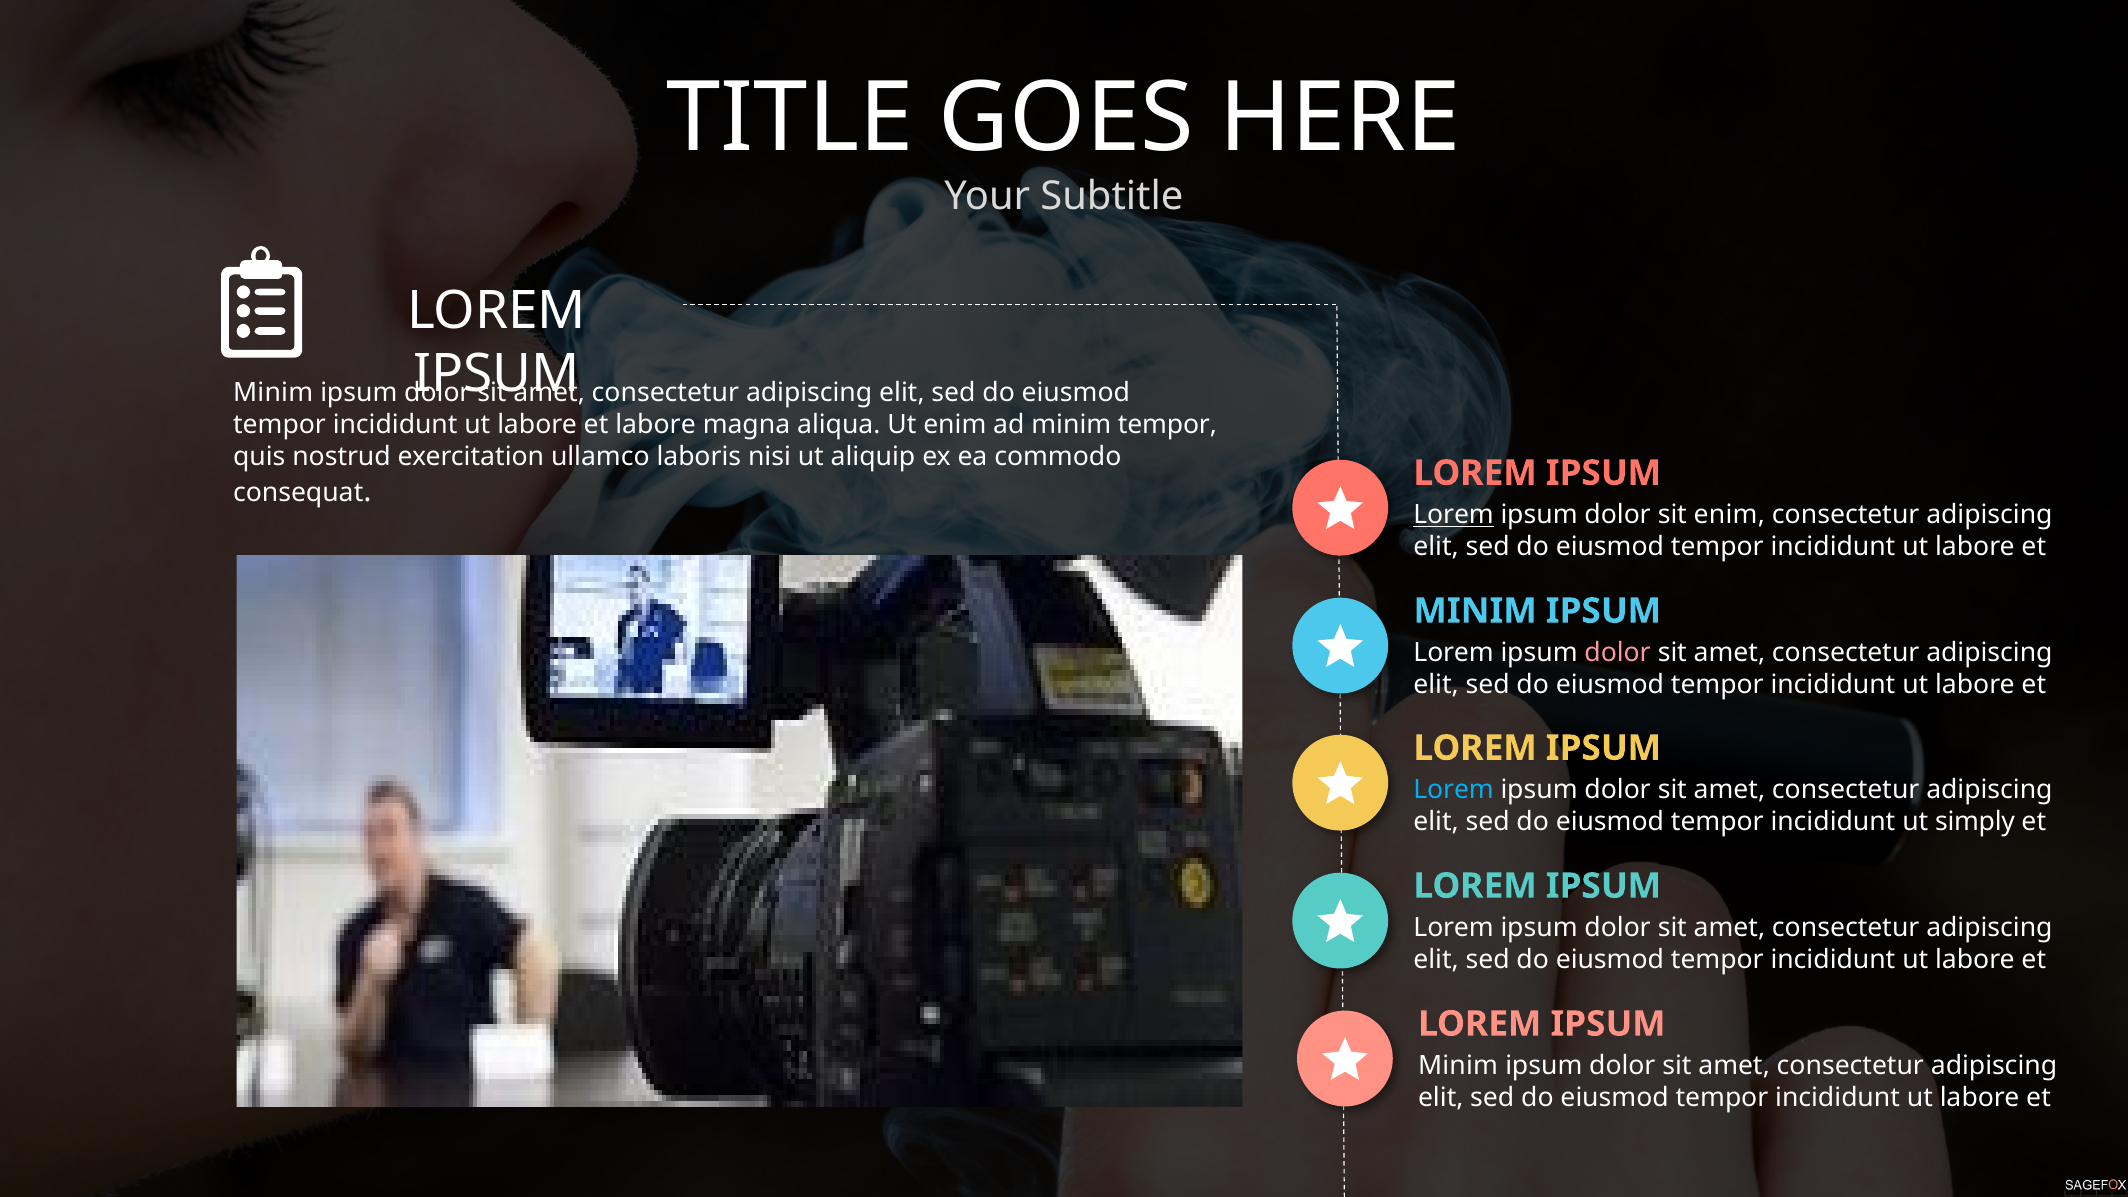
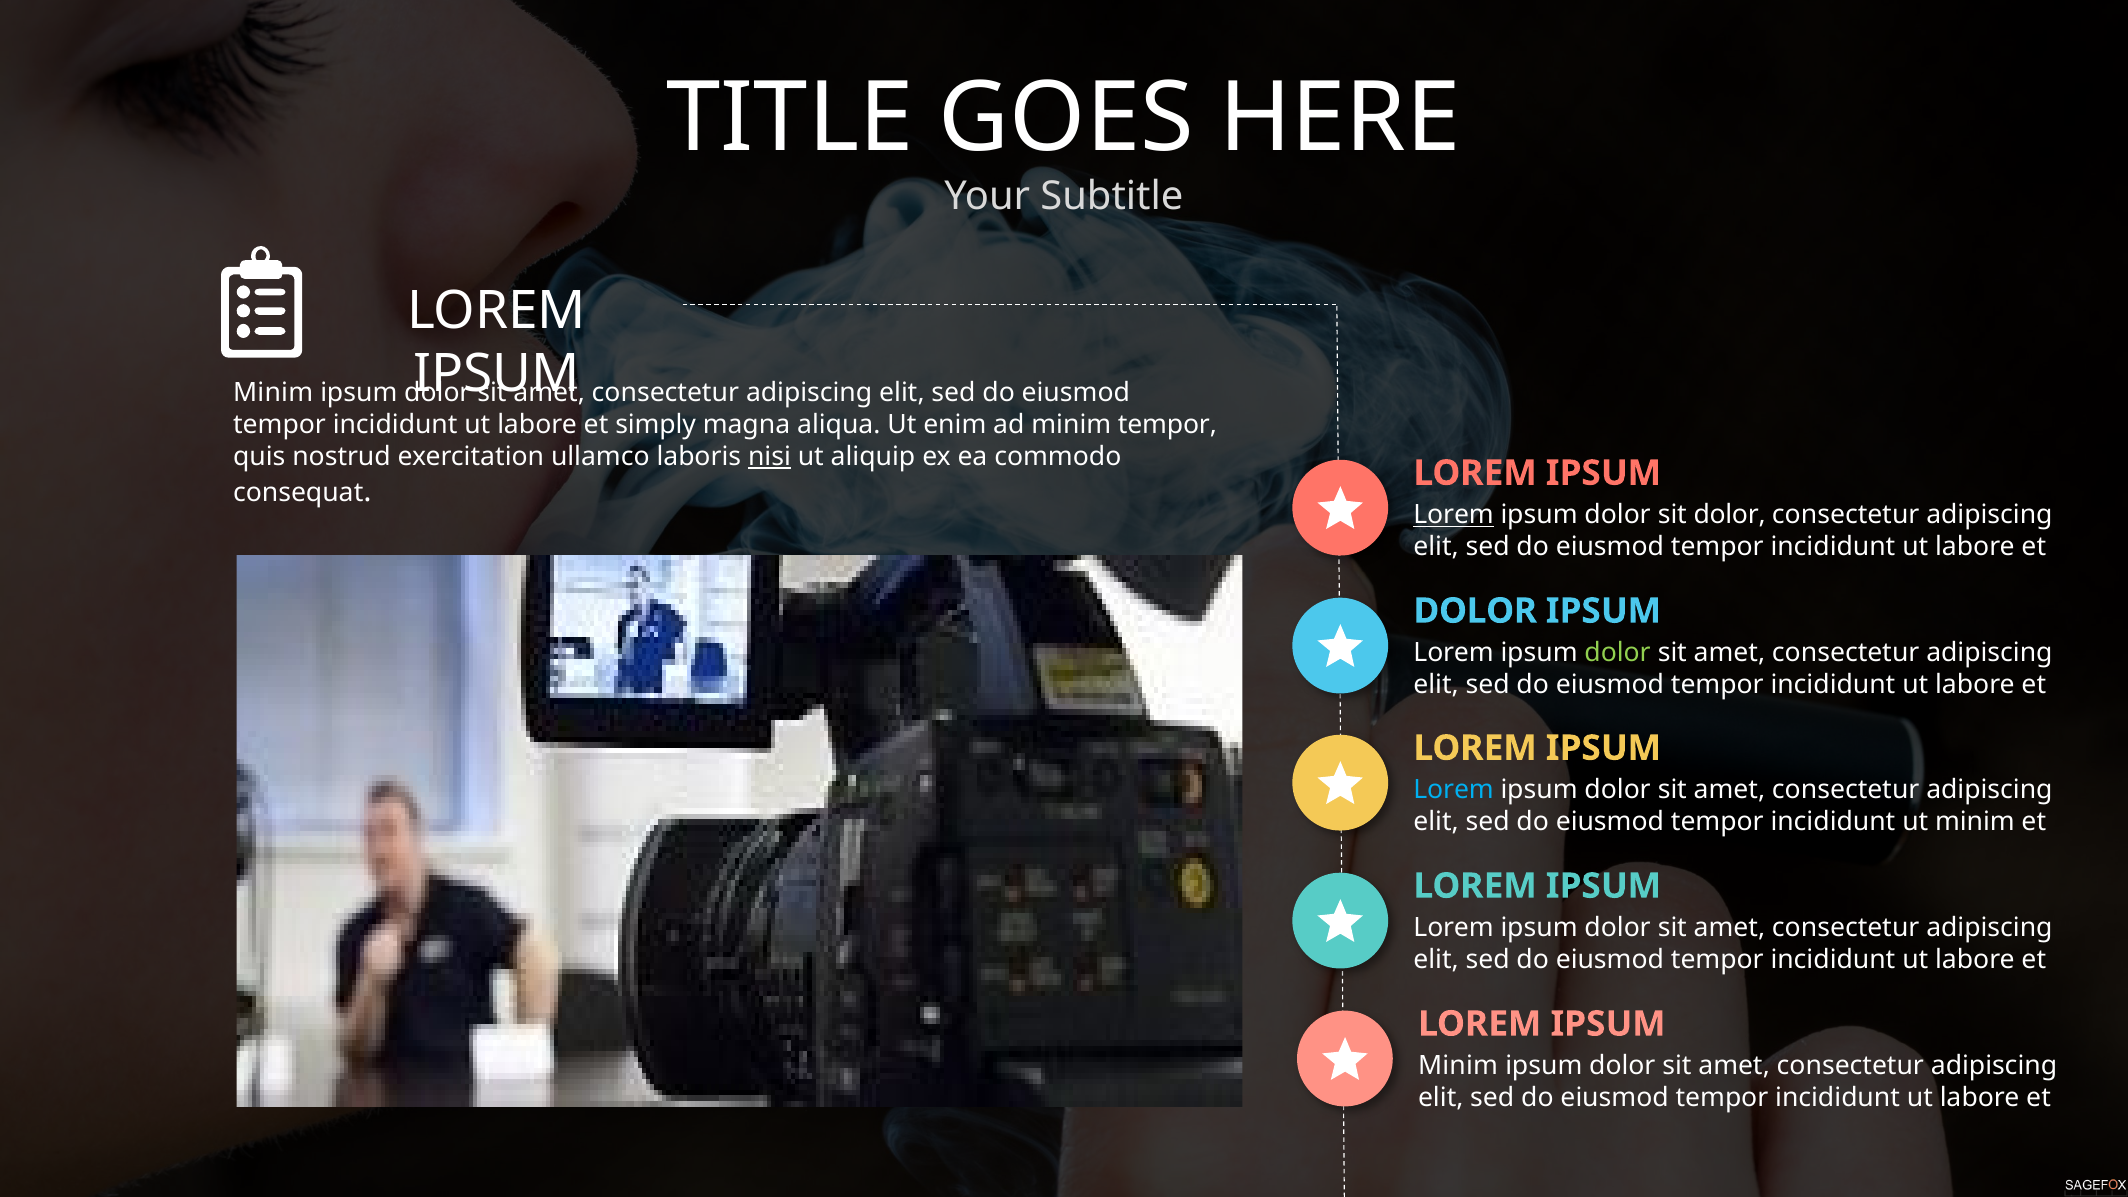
et labore: labore -> simply (656, 425)
nisi underline: none -> present (769, 457)
sit enim: enim -> dolor (1730, 515)
MINIM: MINIM -> DOLOR (1475, 611)
dolor colour: pink -> light green (1618, 653)
ut simply: simply -> minim (1975, 822)
